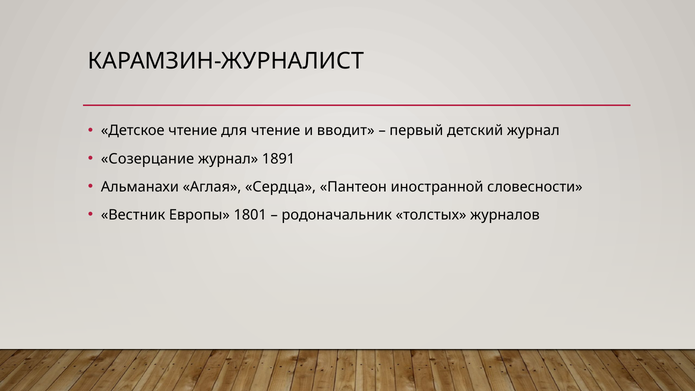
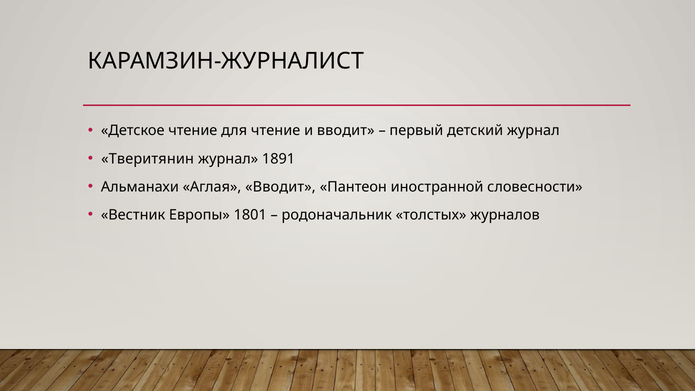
Созерцание: Созерцание -> Тверитянин (148, 159)
Аглая Сердца: Сердца -> Вводит (280, 187)
